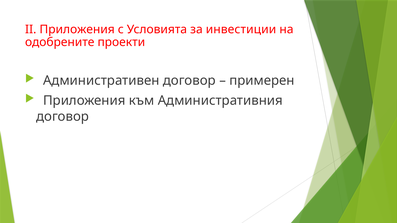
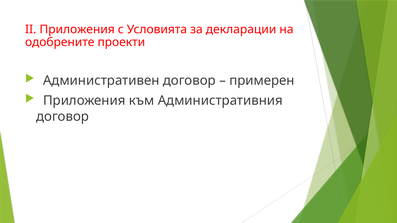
инвестиции: инвестиции -> декларации (241, 29)
